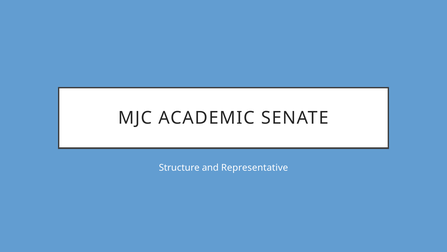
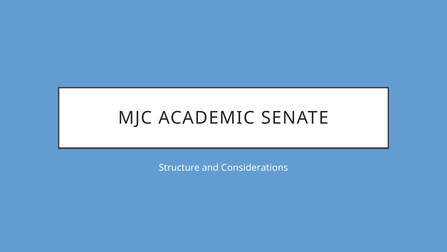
Representative: Representative -> Considerations (255, 167)
